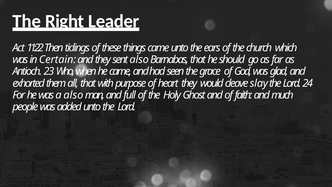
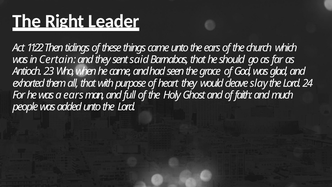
sent also: also -> said (139, 60)
a also: also -> ears (73, 95)
